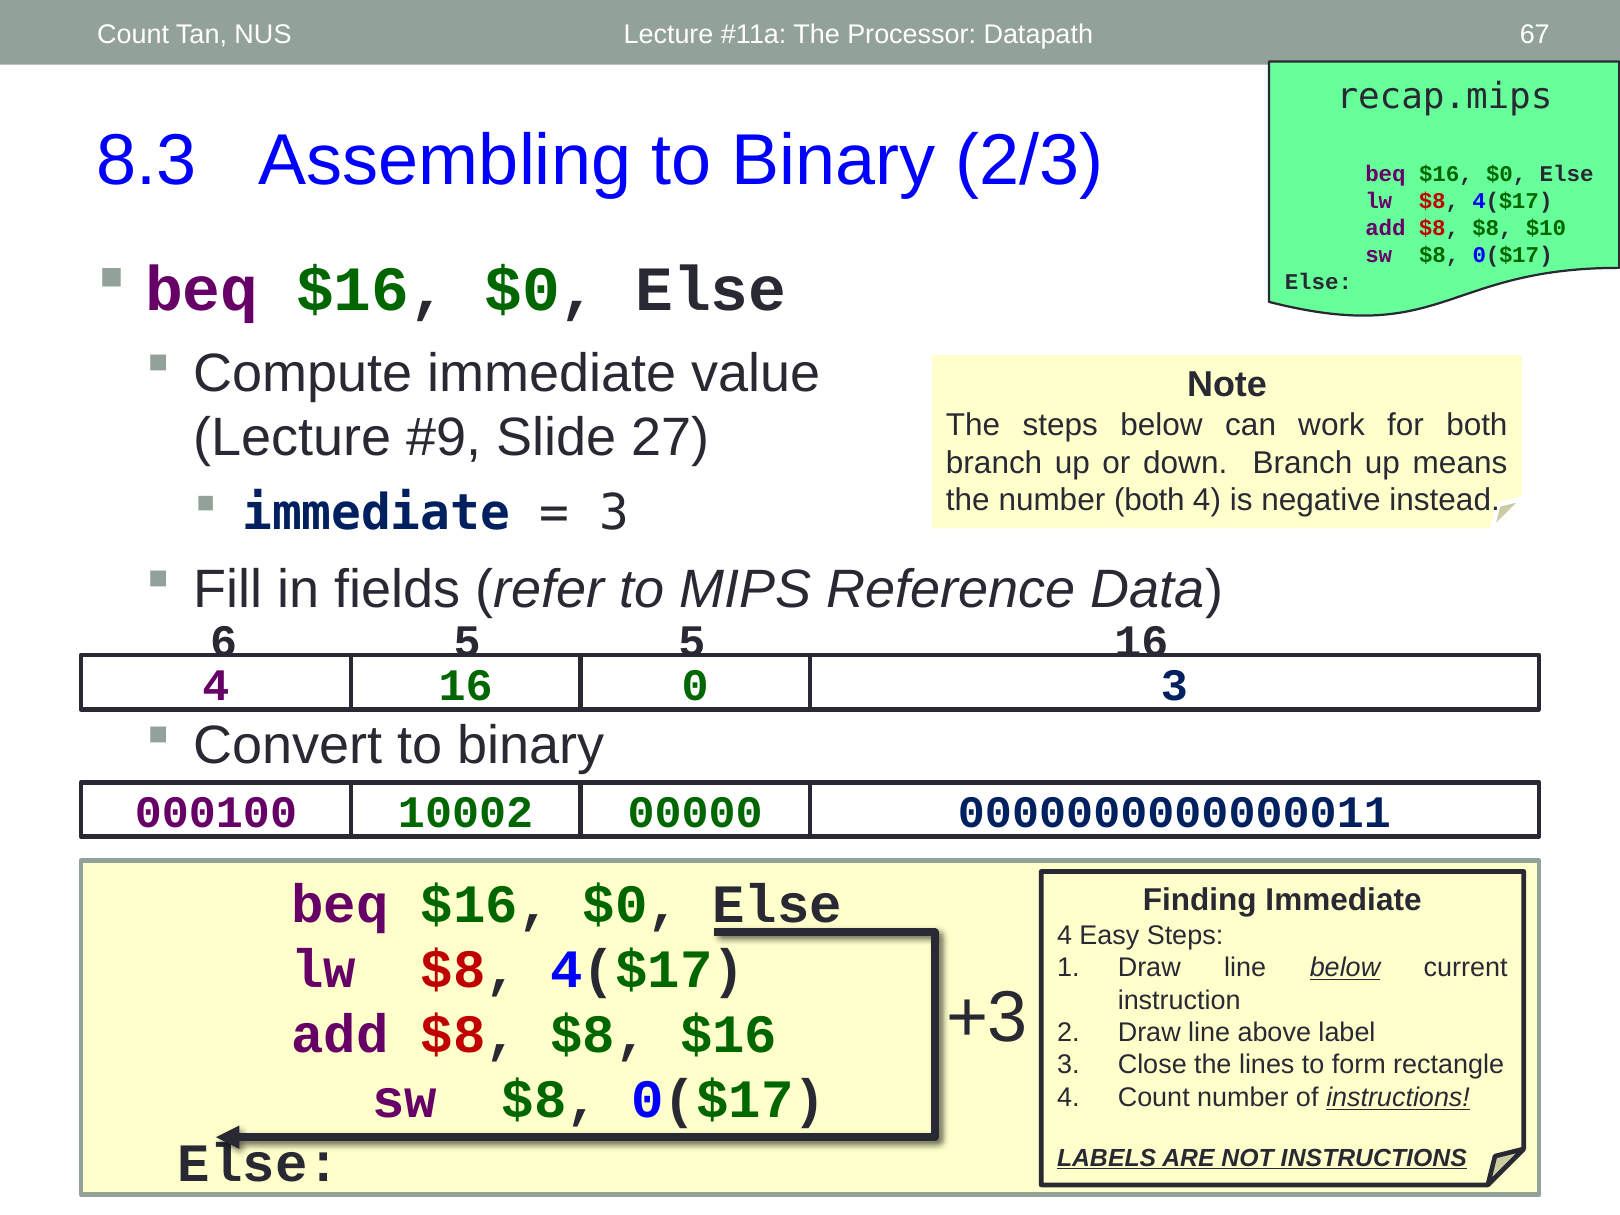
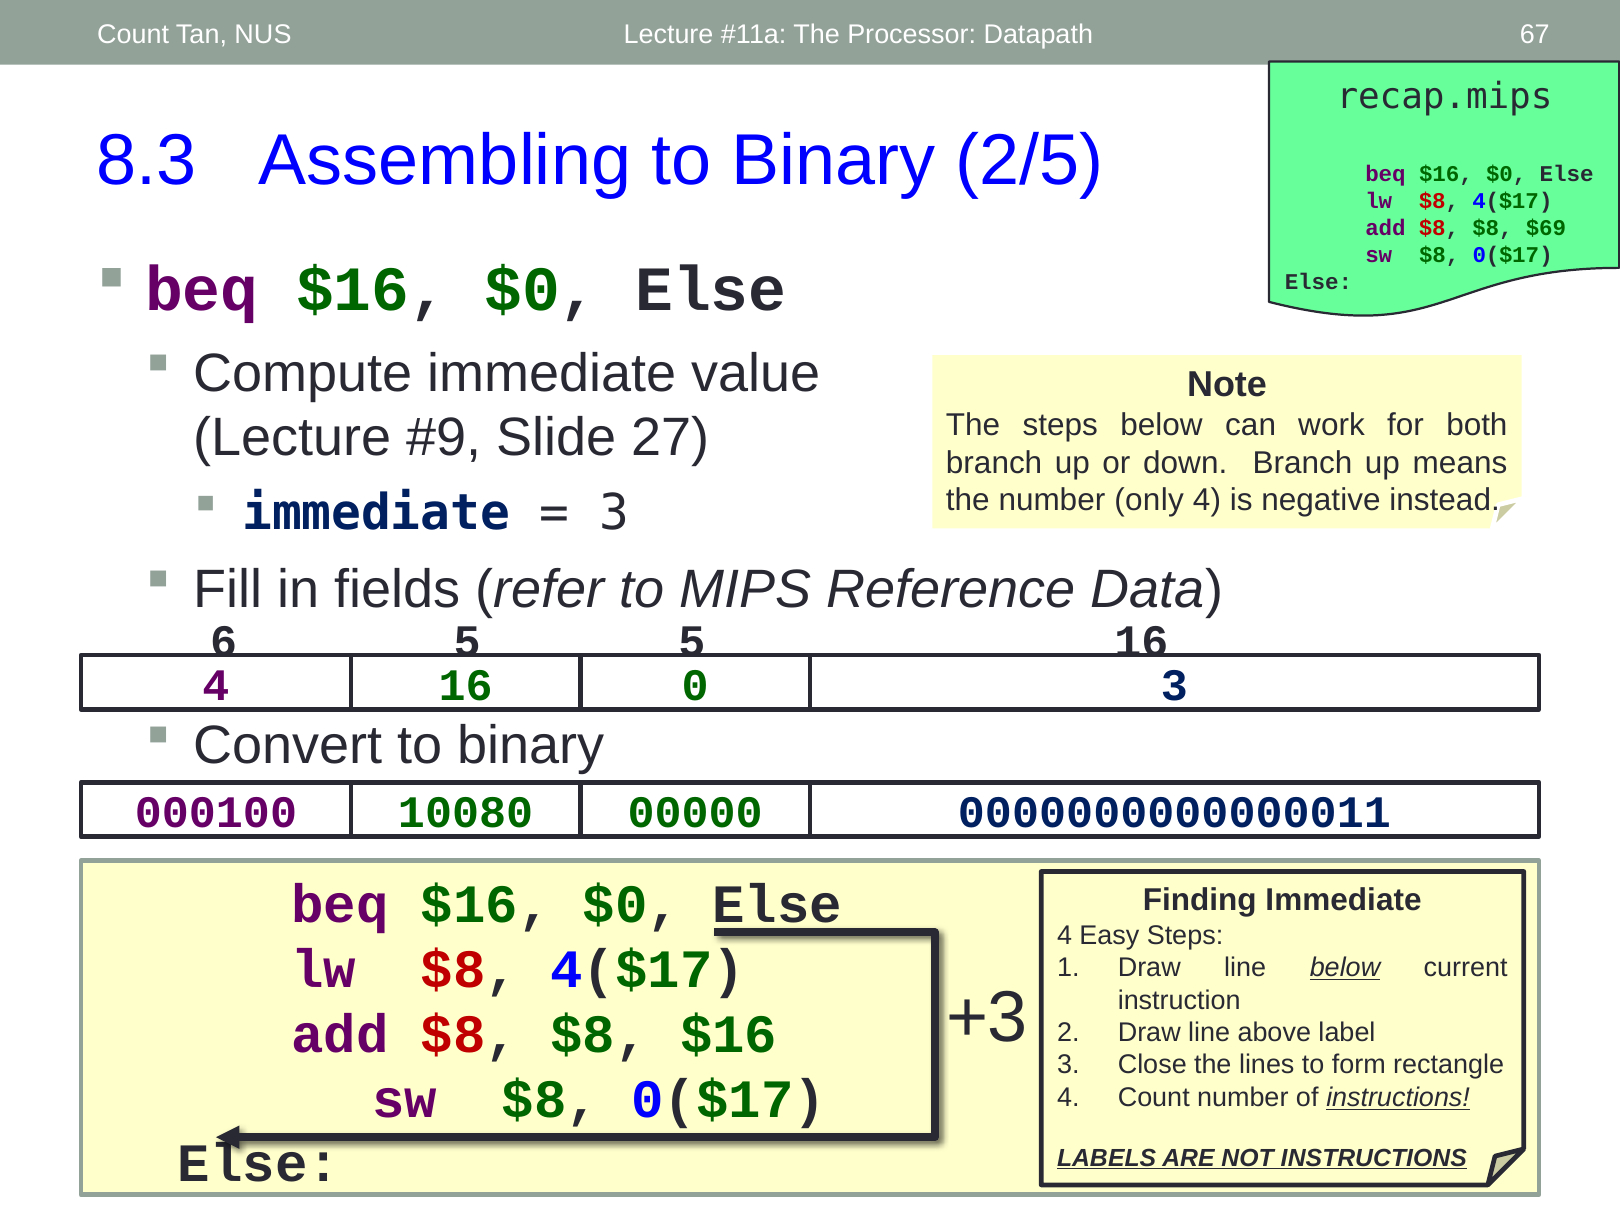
2/3: 2/3 -> 2/5 (1029, 160)
$10: $10 -> $69 (1546, 228)
number both: both -> only (1149, 500)
10002: 10002 -> 10080 (466, 813)
